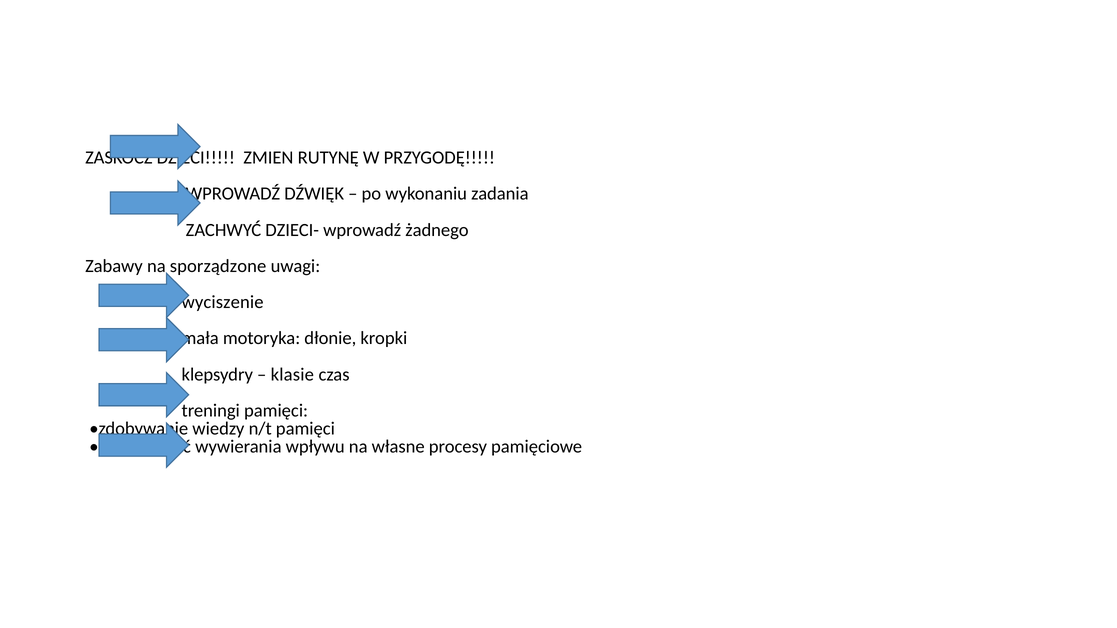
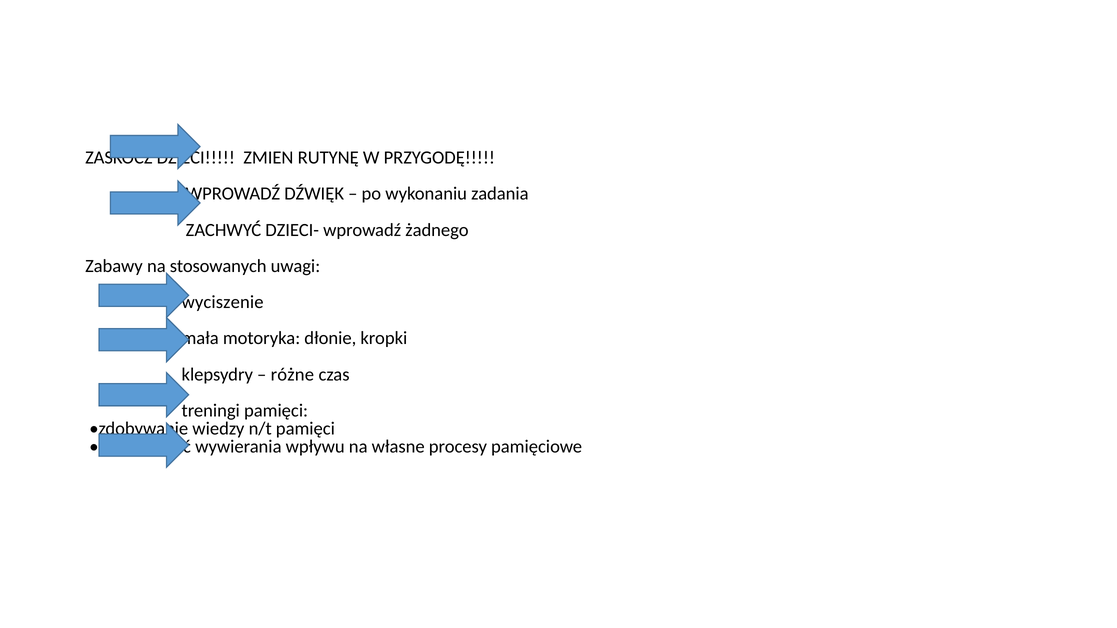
sporządzone: sporządzone -> stosowanych (218, 266)
klasie: klasie -> różne (292, 375)
